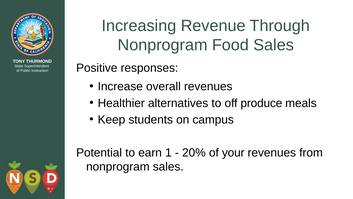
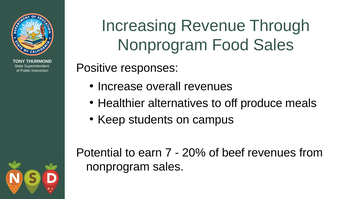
1: 1 -> 7 (168, 152)
your: your -> beef (233, 152)
